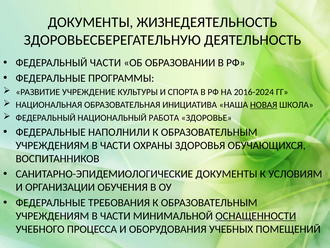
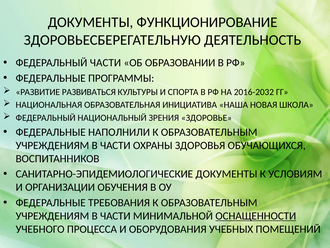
ЖИЗНЕДЕЯТЕЛЬНОСТЬ: ЖИЗНЕДЕЯТЕЛЬНОСТЬ -> ФУНКЦИОНИРОВАНИЕ (207, 22)
УЧРЕЖДЕНИЕ: УЧРЕЖДЕНИЕ -> РАЗВИВАТЬСЯ (89, 92)
2016-2024: 2016-2024 -> 2016-2032 (254, 92)
НОВАЯ underline: present -> none (264, 105)
РАБОТА: РАБОТА -> ЗРЕНИЯ (164, 118)
